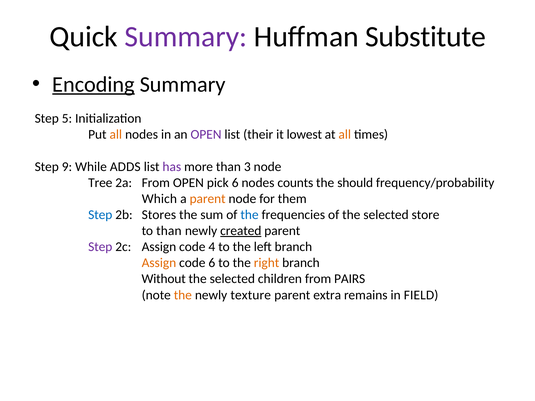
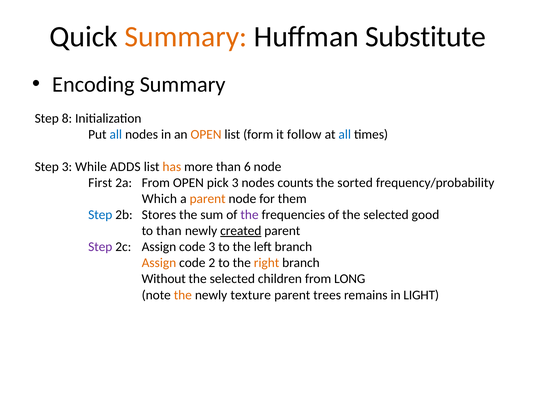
Summary colour: purple -> orange (186, 37)
Encoding underline: present -> none (93, 84)
5: 5 -> 8 (67, 119)
all colour: orange -> blue (116, 135)
OPEN colour: purple -> orange (206, 135)
their: their -> form (258, 135)
lowest: lowest -> follow (304, 135)
all colour: orange -> blue (345, 135)
Step 9: 9 -> 3 (67, 167)
has colour: purple -> orange (172, 167)
3: 3 -> 6 (247, 167)
Tree: Tree -> First (100, 183)
pick 6: 6 -> 3 (235, 183)
should: should -> sorted (355, 183)
the colour: blue -> purple (249, 215)
store: store -> good (425, 215)
code 4: 4 -> 3 (212, 247)
code 6: 6 -> 2 (212, 263)
PAIRS: PAIRS -> LONG (350, 279)
extra: extra -> trees (327, 295)
FIELD: FIELD -> LIGHT (421, 295)
